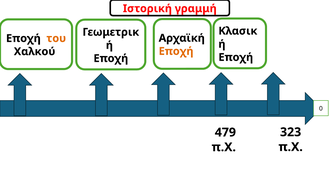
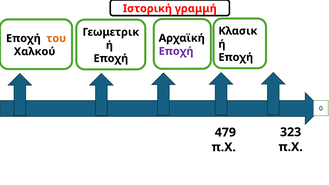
Εποχή colour: orange -> purple (176, 51)
